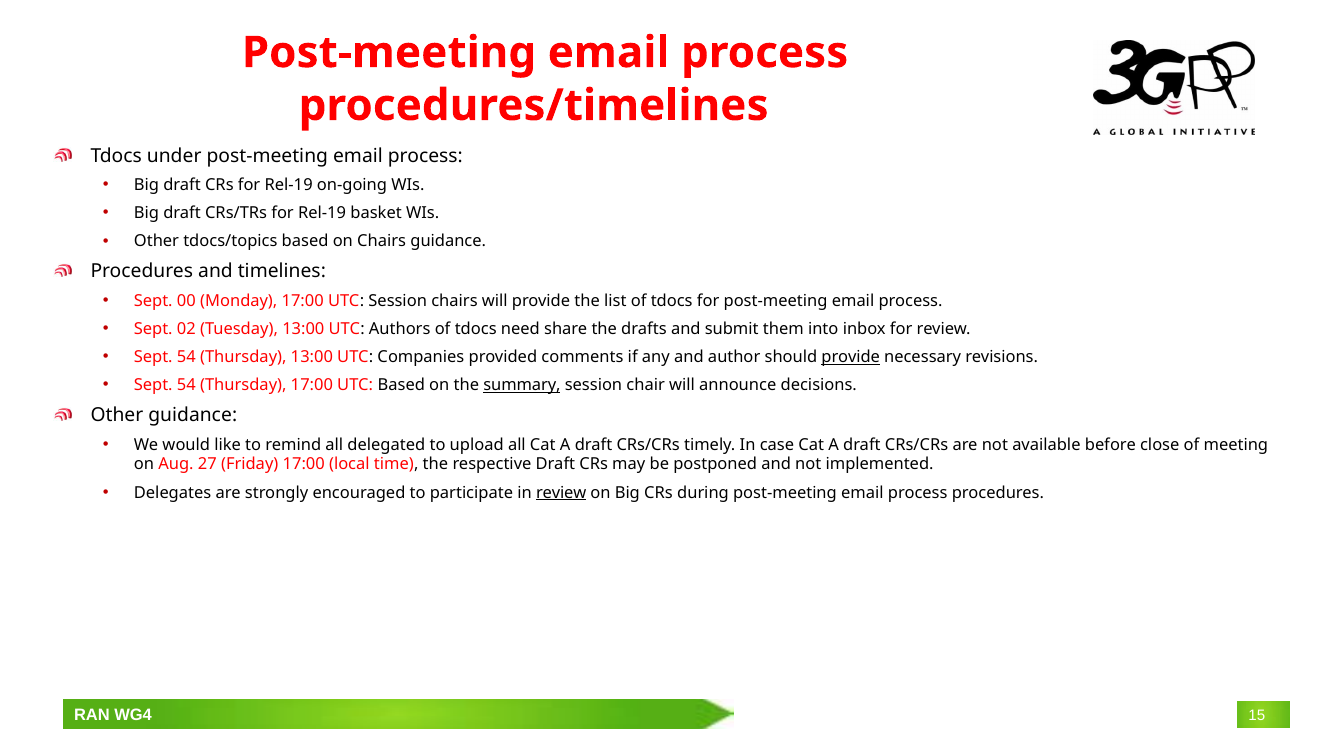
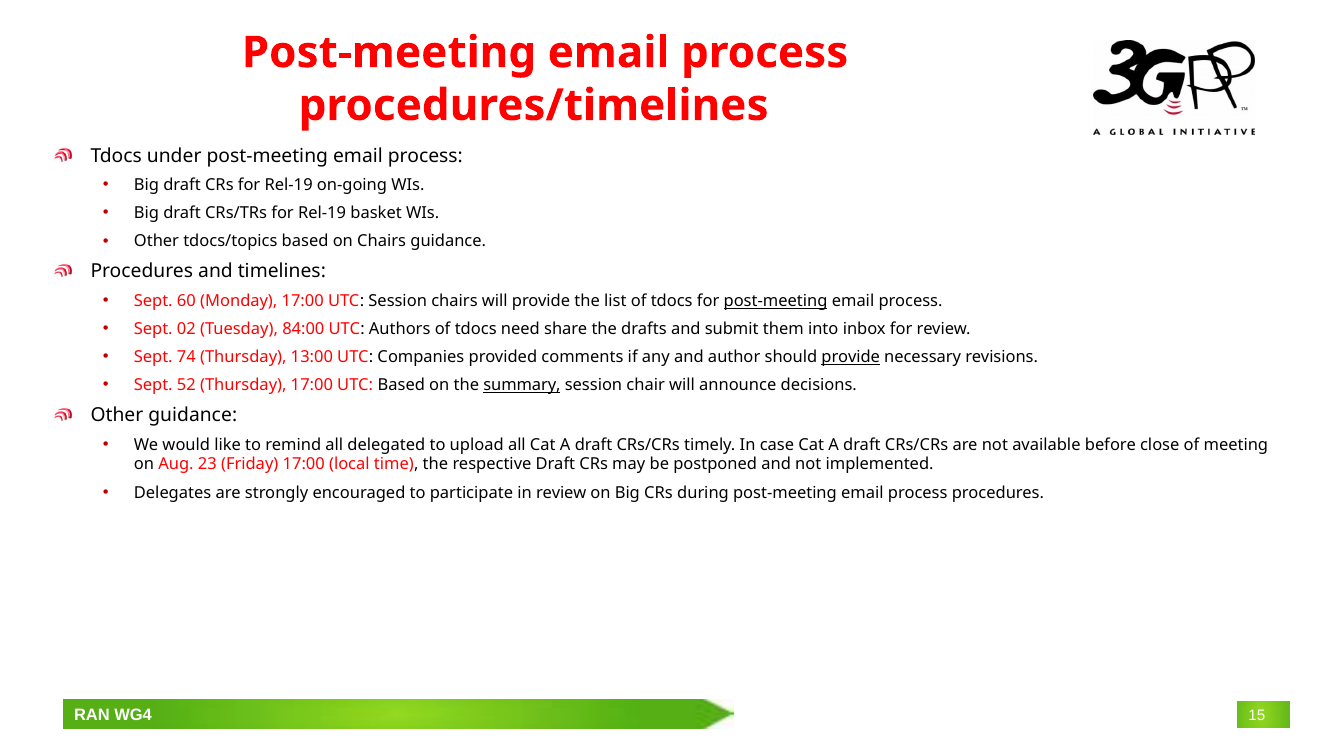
00: 00 -> 60 (186, 301)
post-meeting underline: none -> present (776, 301)
Tuesday 13:00: 13:00 -> 84:00 (303, 329)
54: 54 -> 74 (186, 357)
54: 54 -> 52 (186, 385)
27: 27 -> 23 (207, 465)
review underline: present -> none (561, 493)
